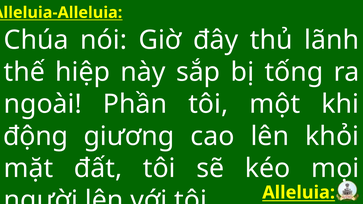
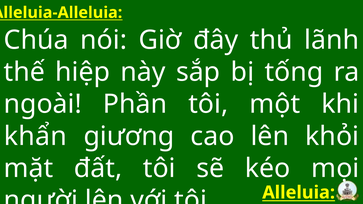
động: động -> khẩn (35, 136)
